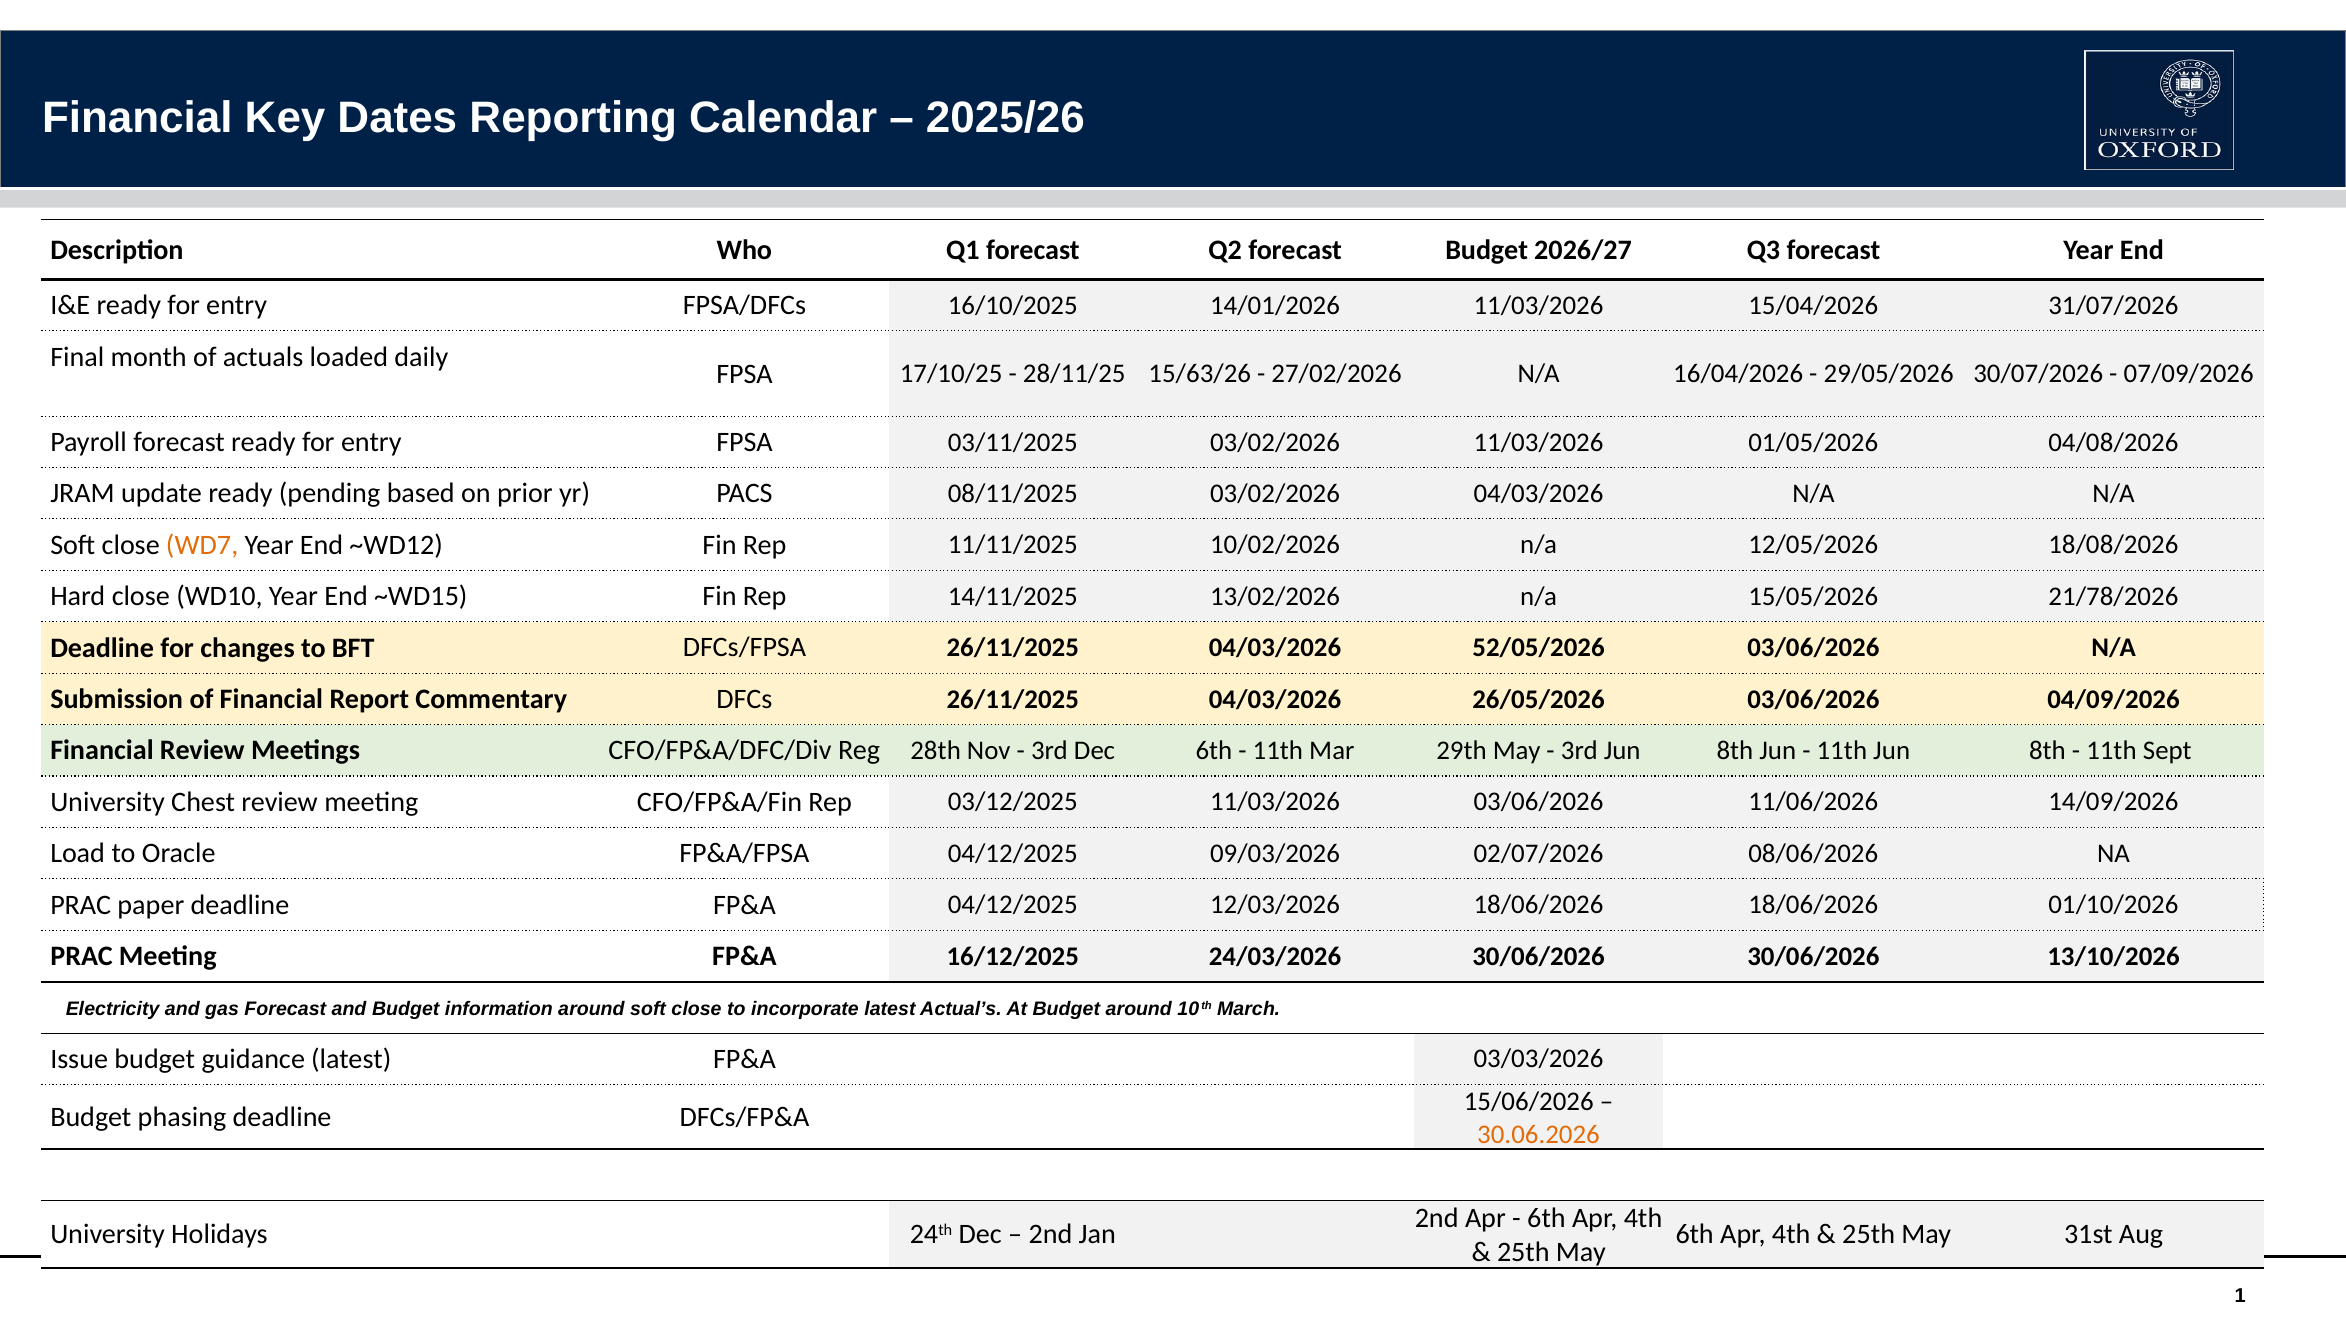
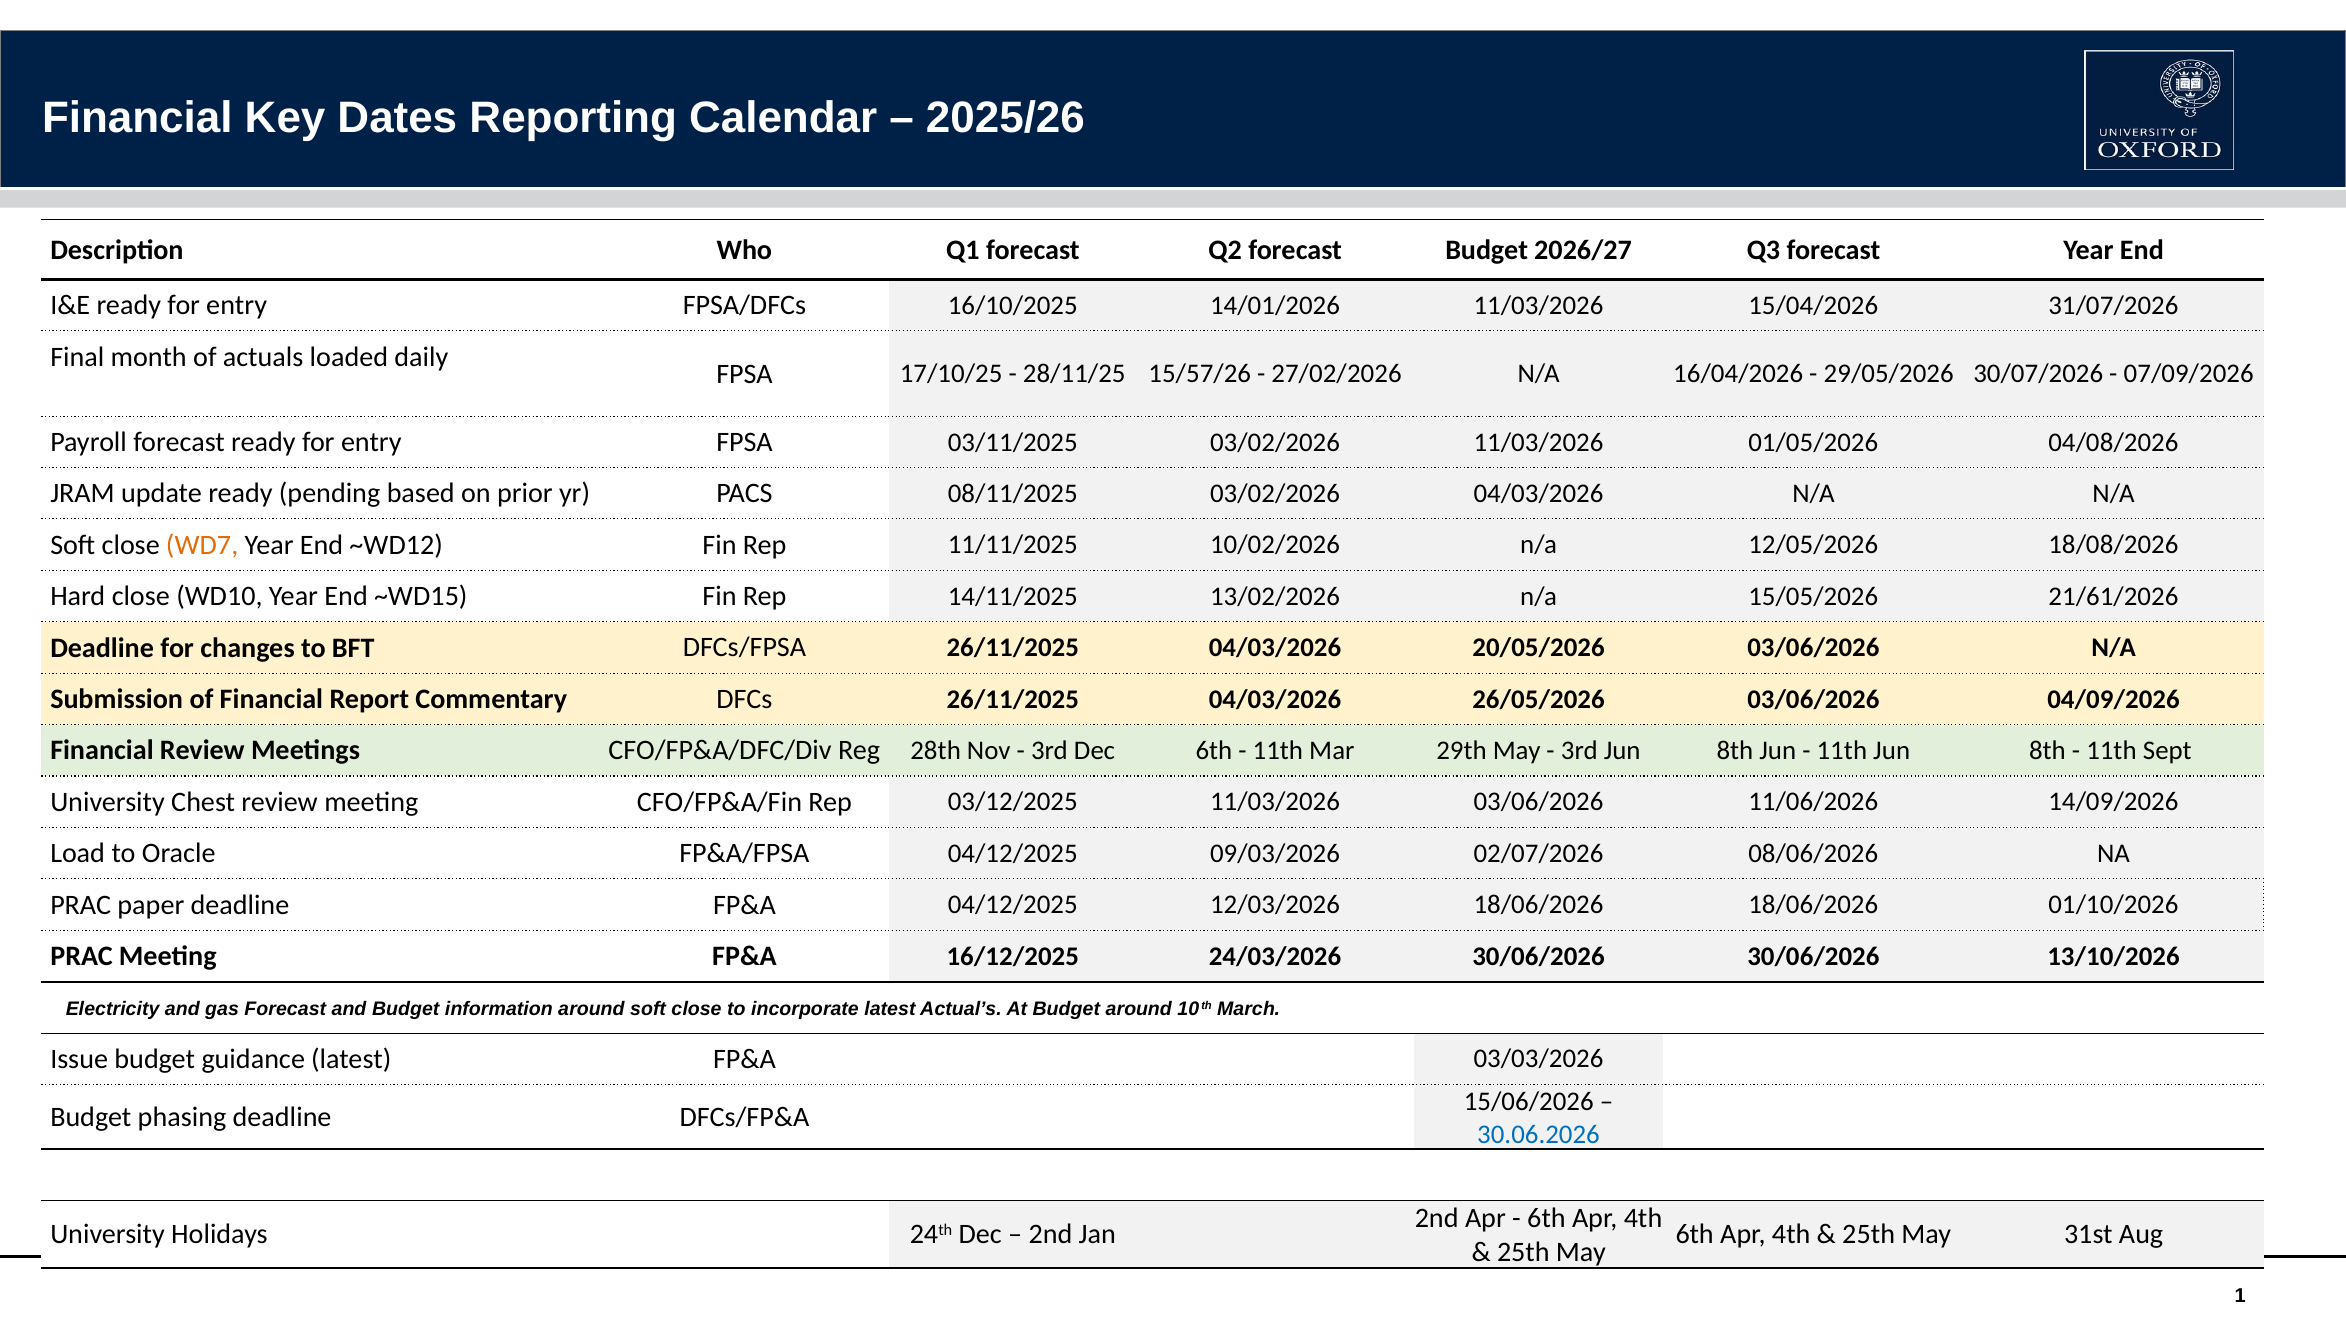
15/63/26: 15/63/26 -> 15/57/26 (1200, 374)
21/78/2026: 21/78/2026 -> 21/61/2026 (2113, 596)
52/05/2026: 52/05/2026 -> 20/05/2026 (1539, 648)
30.06.2026 colour: orange -> blue (1539, 1134)
